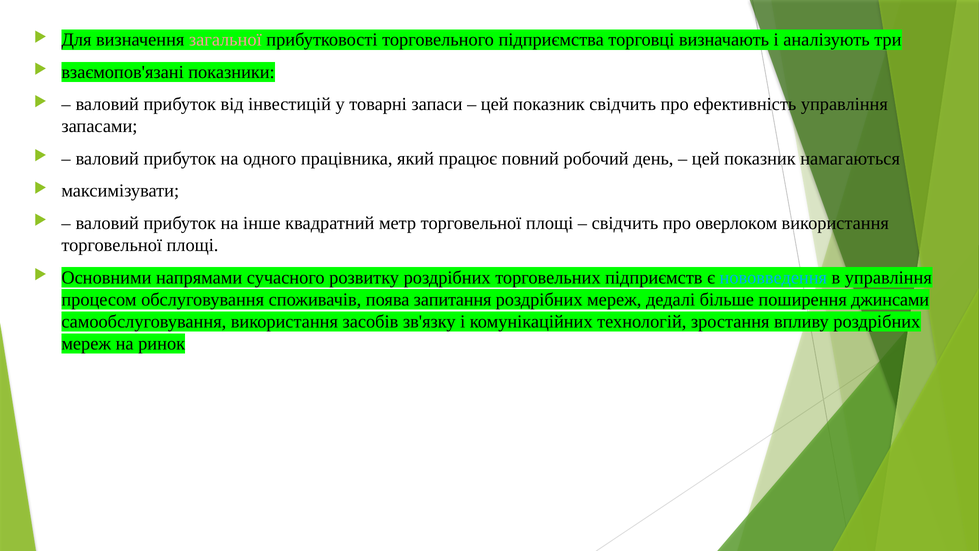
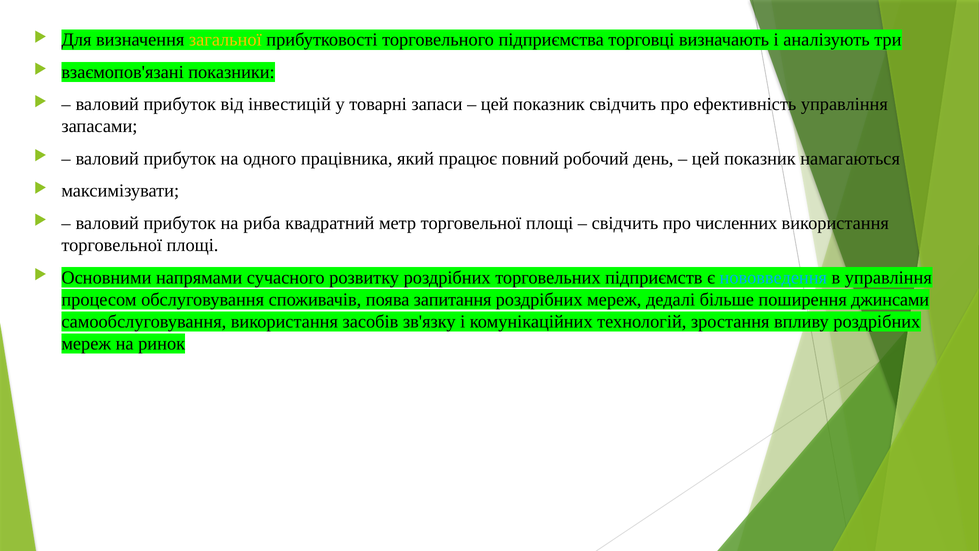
загальної colour: pink -> yellow (225, 40)
інше: інше -> риба (262, 223)
оверлоком: оверлоком -> численних (736, 223)
